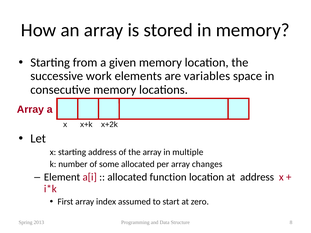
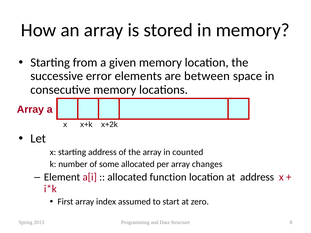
work: work -> error (99, 76)
variables: variables -> between (207, 76)
multiple: multiple -> counted (188, 152)
